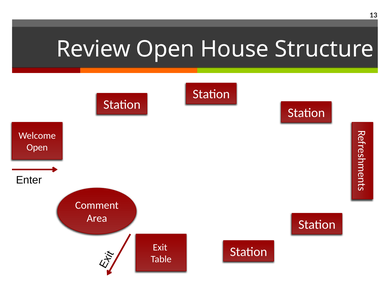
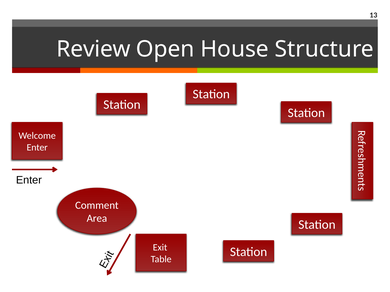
Open: Open -> Enter (37, 148)
